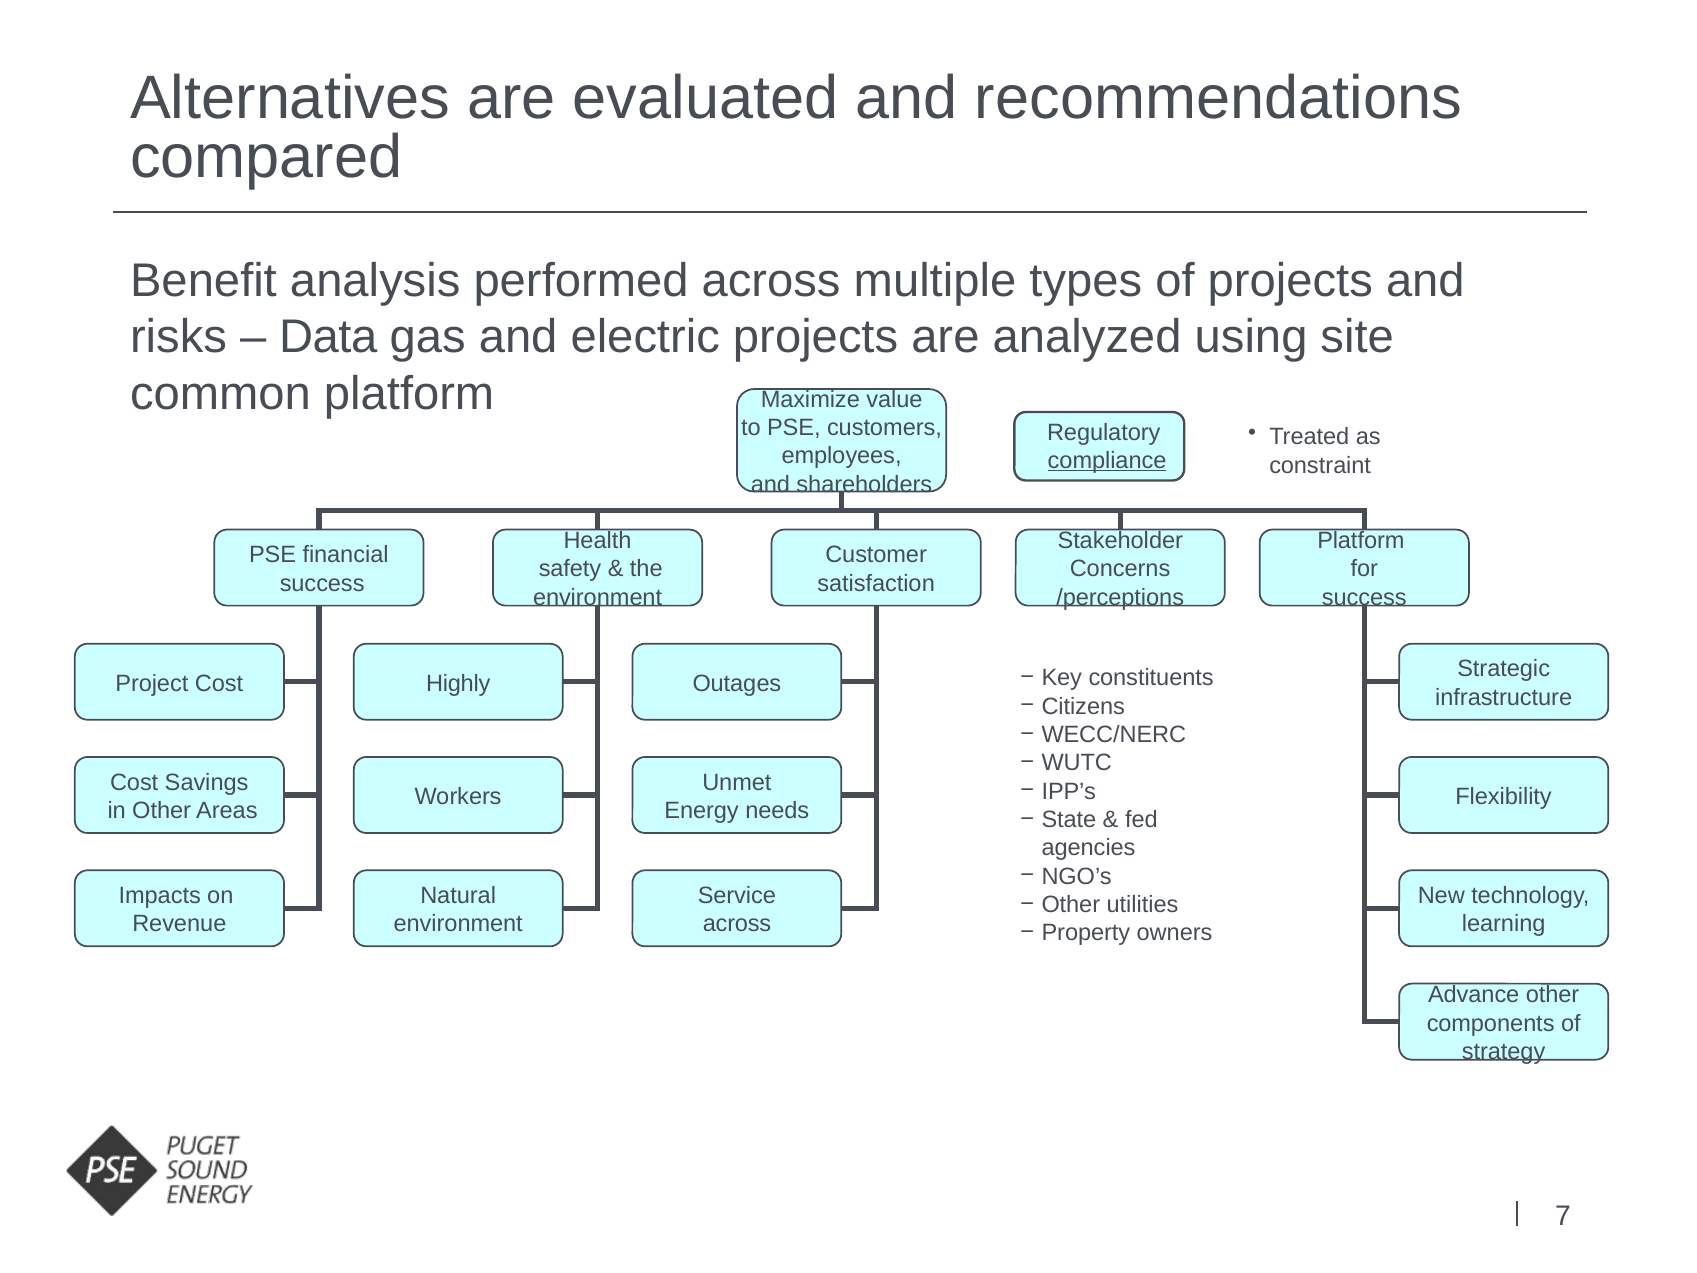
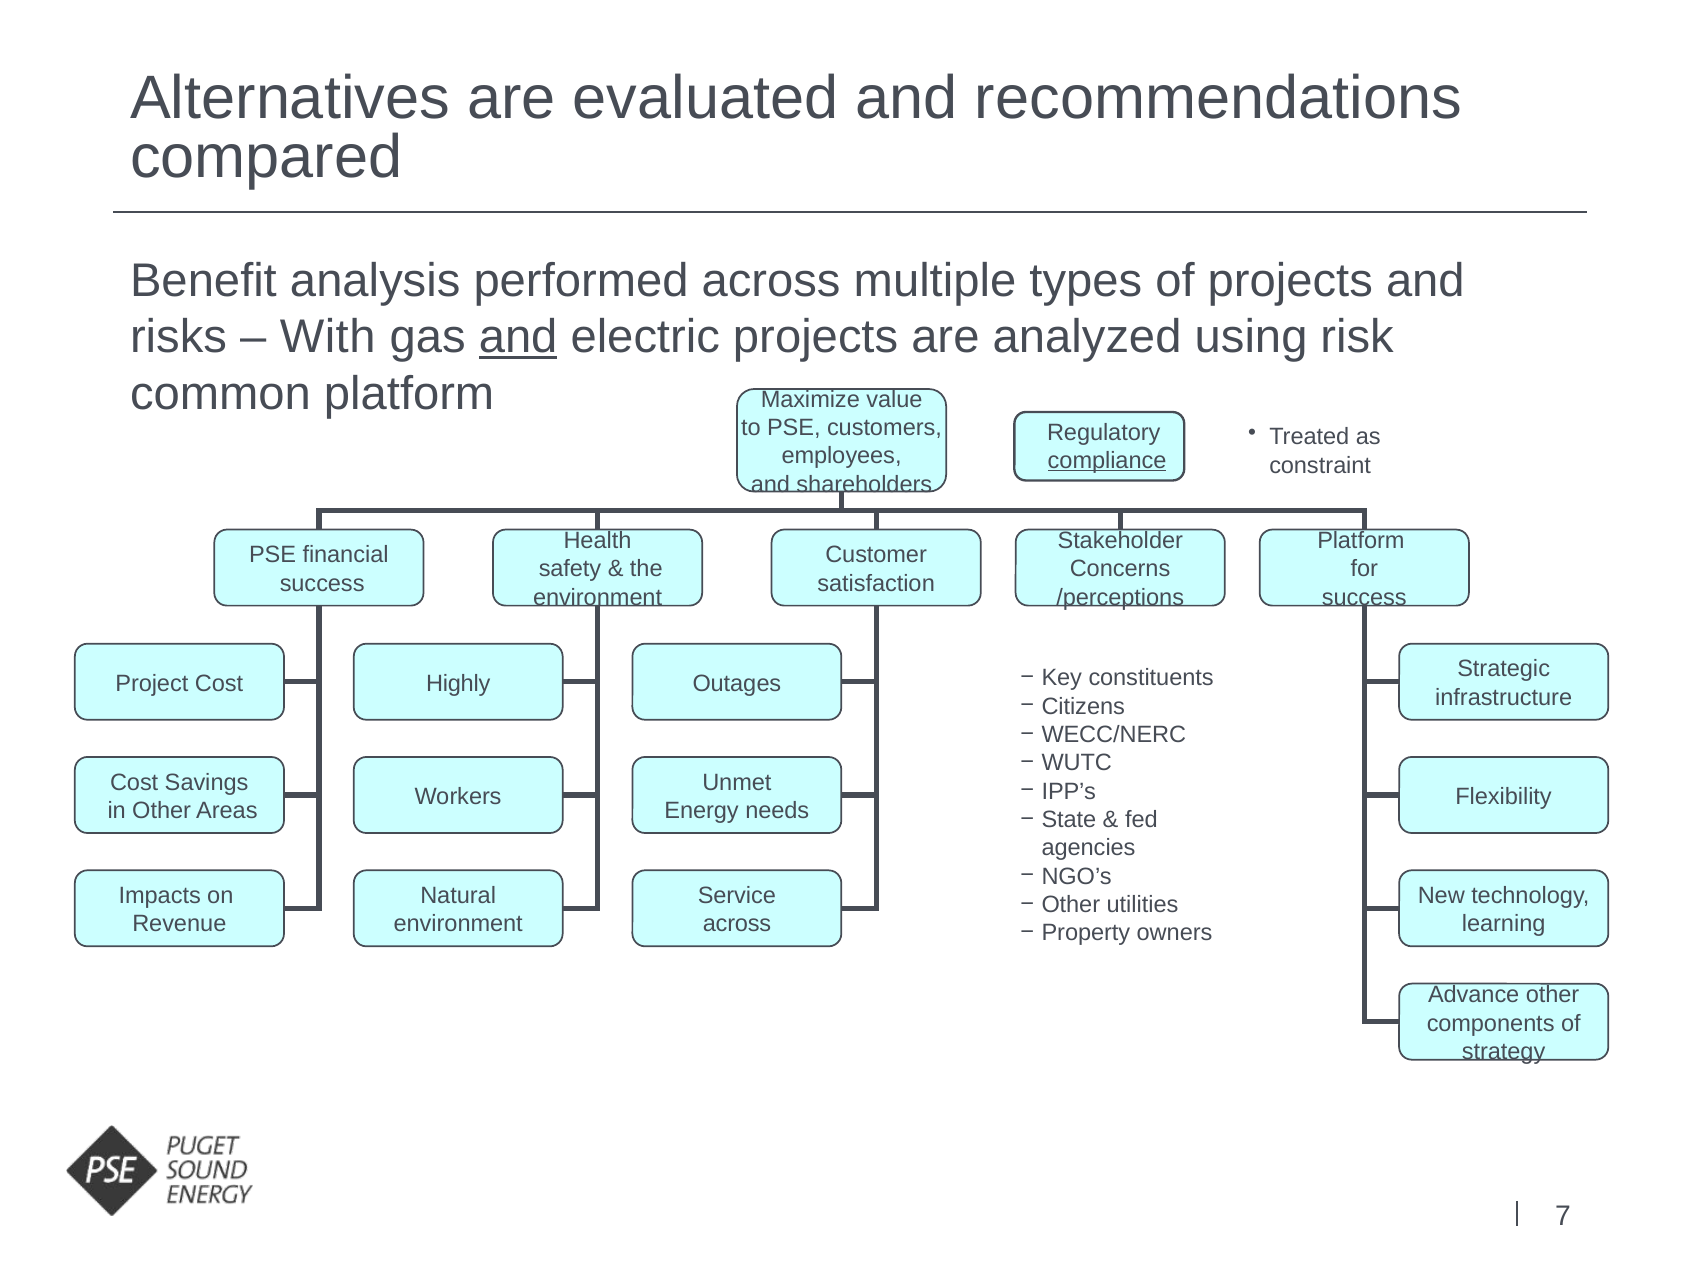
Data: Data -> With (328, 337)
and underline: none -> present (518, 337)
site: site -> risk (1357, 337)
